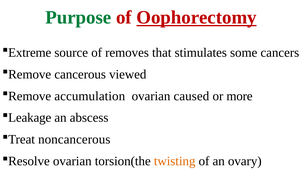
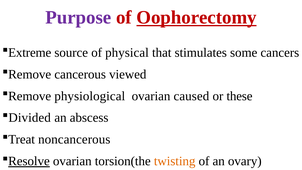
Purpose colour: green -> purple (78, 17)
removes: removes -> physical (127, 53)
accumulation: accumulation -> physiological (90, 96)
more: more -> these (240, 96)
Leakage: Leakage -> Divided (30, 118)
Resolve underline: none -> present (29, 161)
